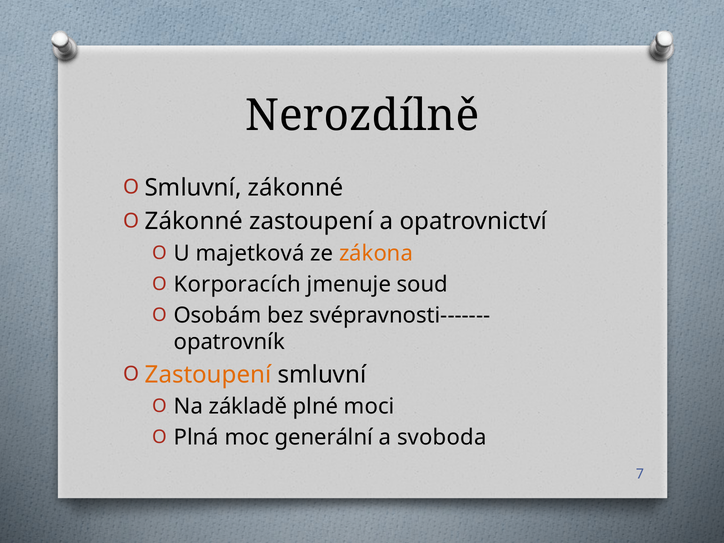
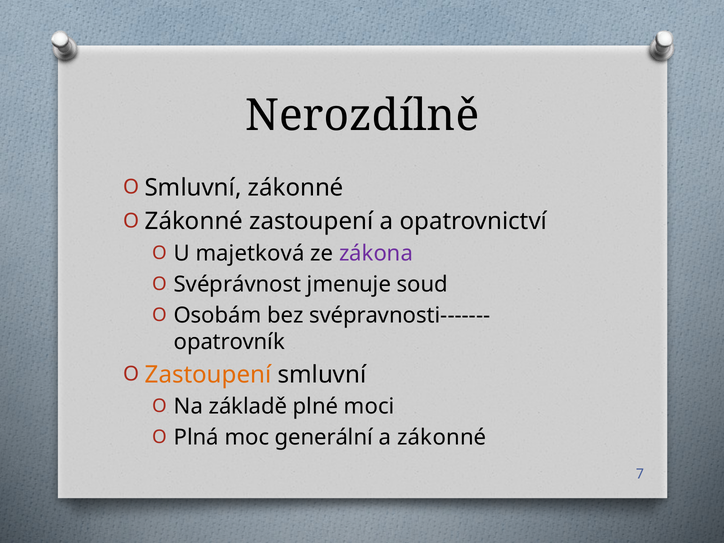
zákona colour: orange -> purple (376, 253)
Korporacích: Korporacích -> Svéprávnost (237, 284)
a svoboda: svoboda -> zákonné (442, 438)
